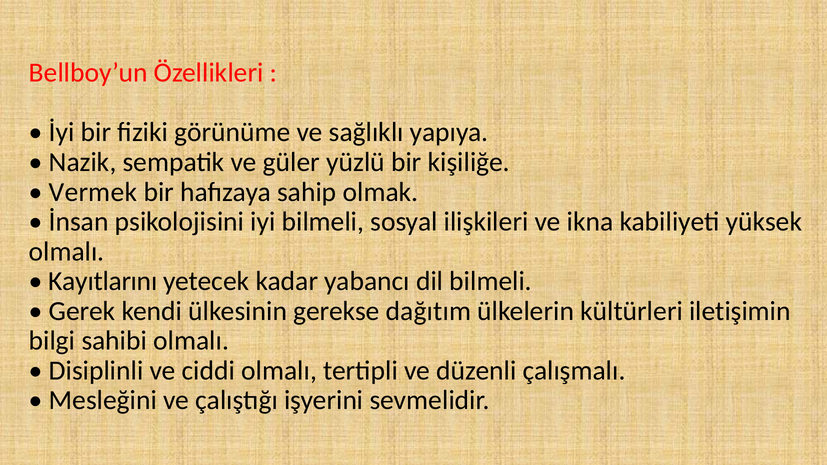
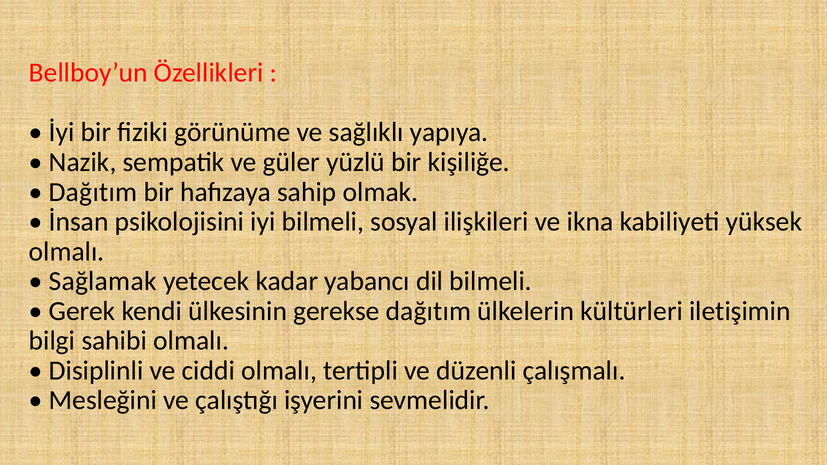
Vermek: Vermek -> Dağıtım (93, 192)
Kayıtlarını: Kayıtlarını -> Sağlamak (103, 281)
